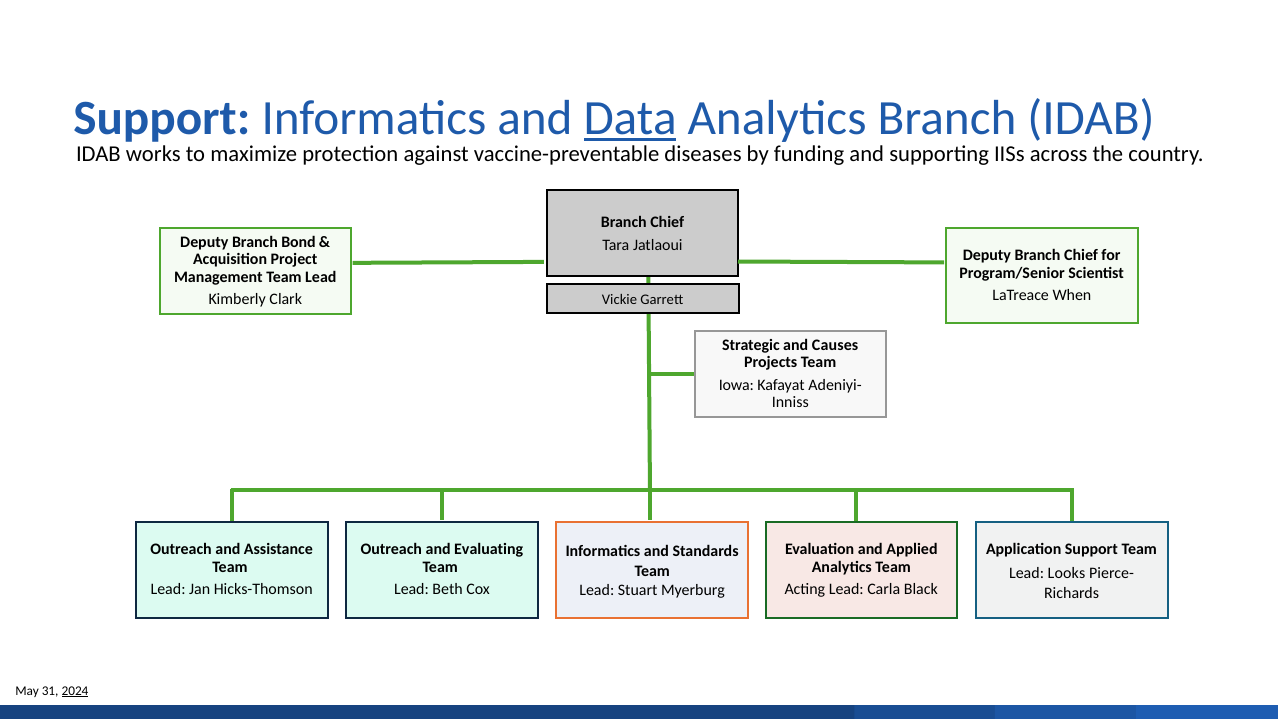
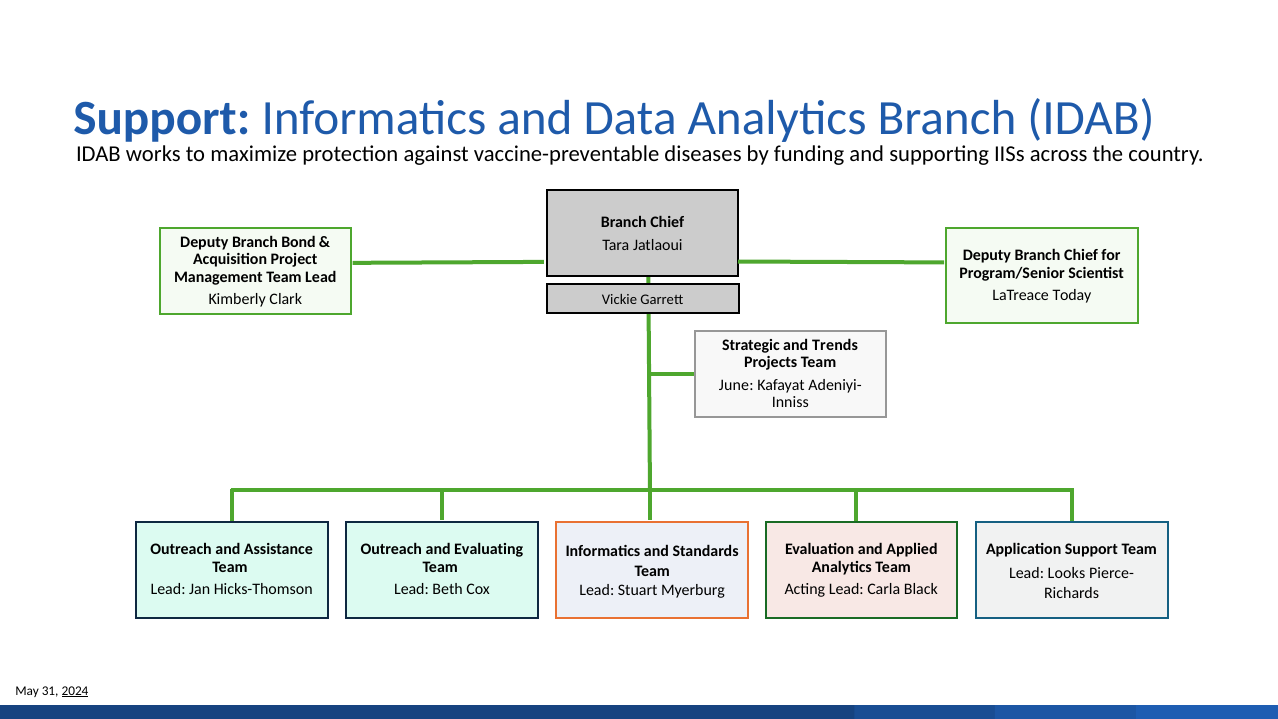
Data underline: present -> none (630, 119)
When: When -> Today (1072, 296)
Causes: Causes -> Trends (835, 345)
Iowa: Iowa -> June (736, 385)
